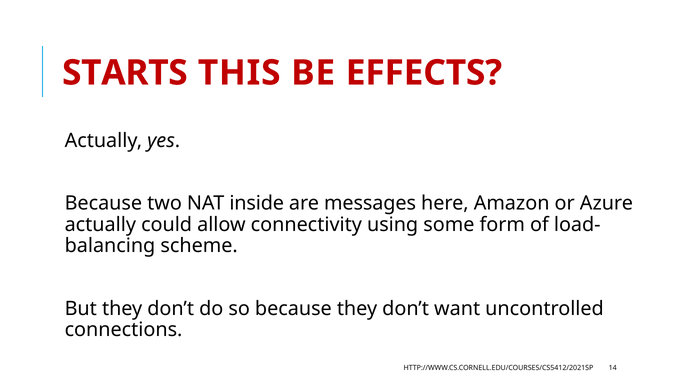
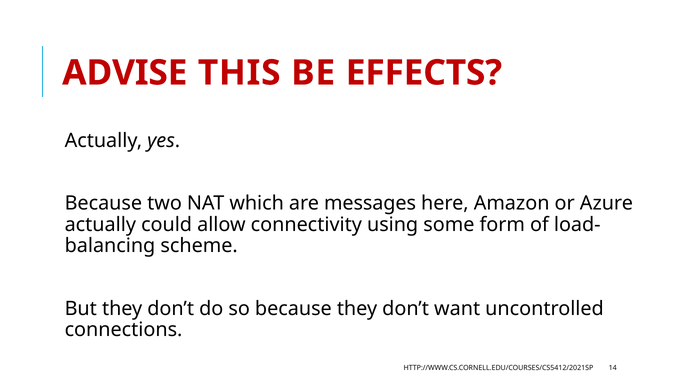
STARTS: STARTS -> ADVISE (125, 73)
inside: inside -> which (257, 203)
